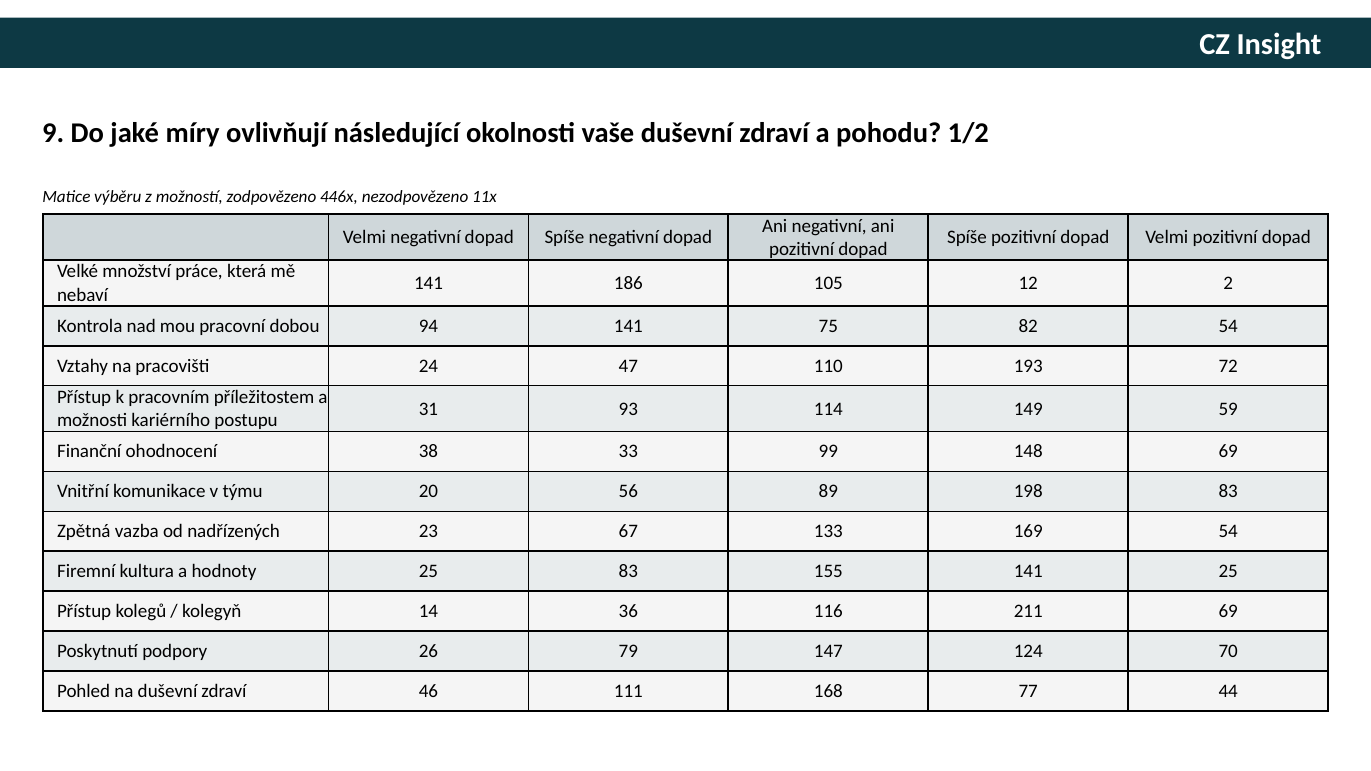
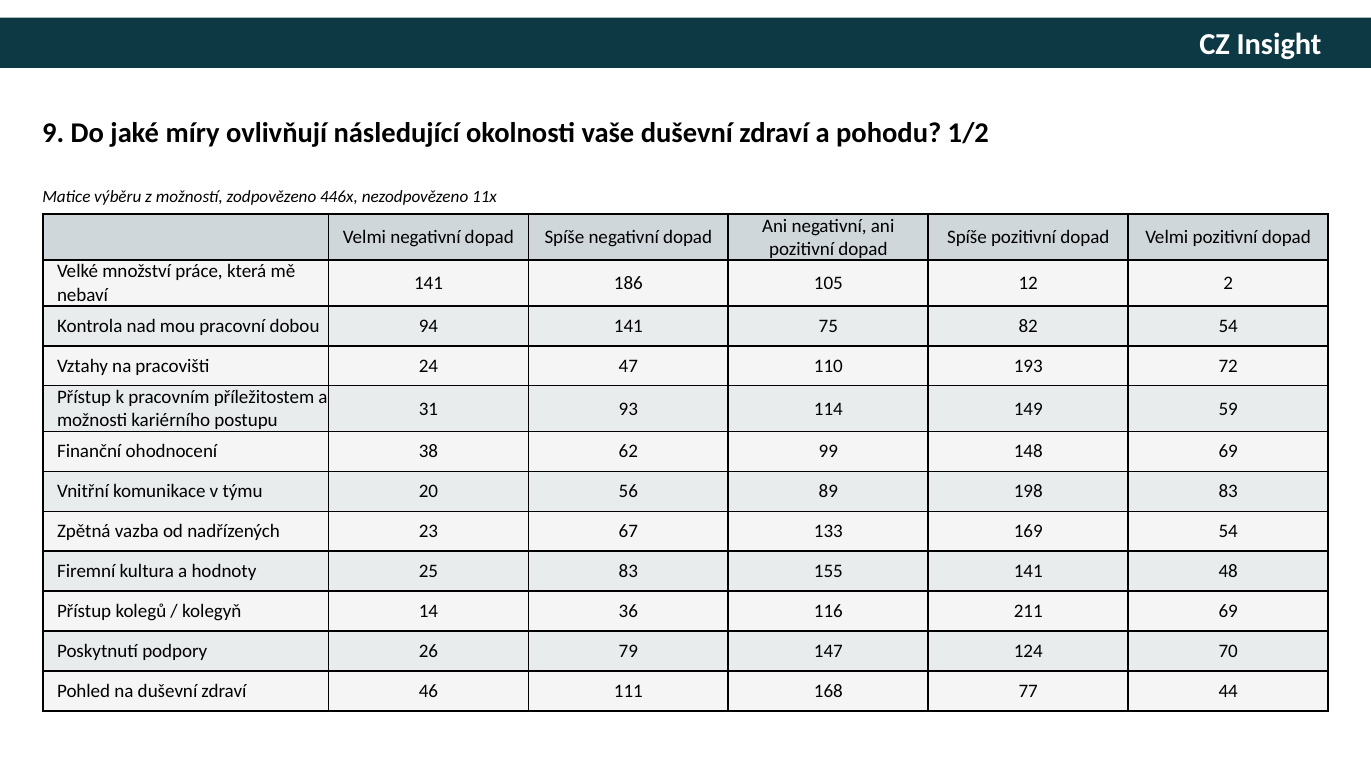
33: 33 -> 62 (628, 452)
141 25: 25 -> 48 (1228, 572)
